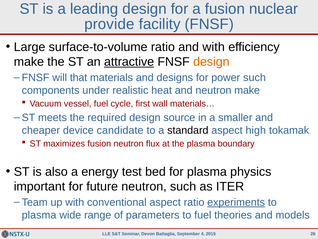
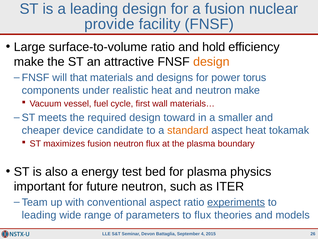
and with: with -> hold (214, 47)
attractive underline: present -> none (129, 62)
power such: such -> torus (255, 78)
source: source -> toward (179, 117)
standard colour: black -> orange (188, 130)
aspect high: high -> heat (256, 130)
plasma: plasma -> leading (39, 215)
to fuel: fuel -> flux (203, 215)
